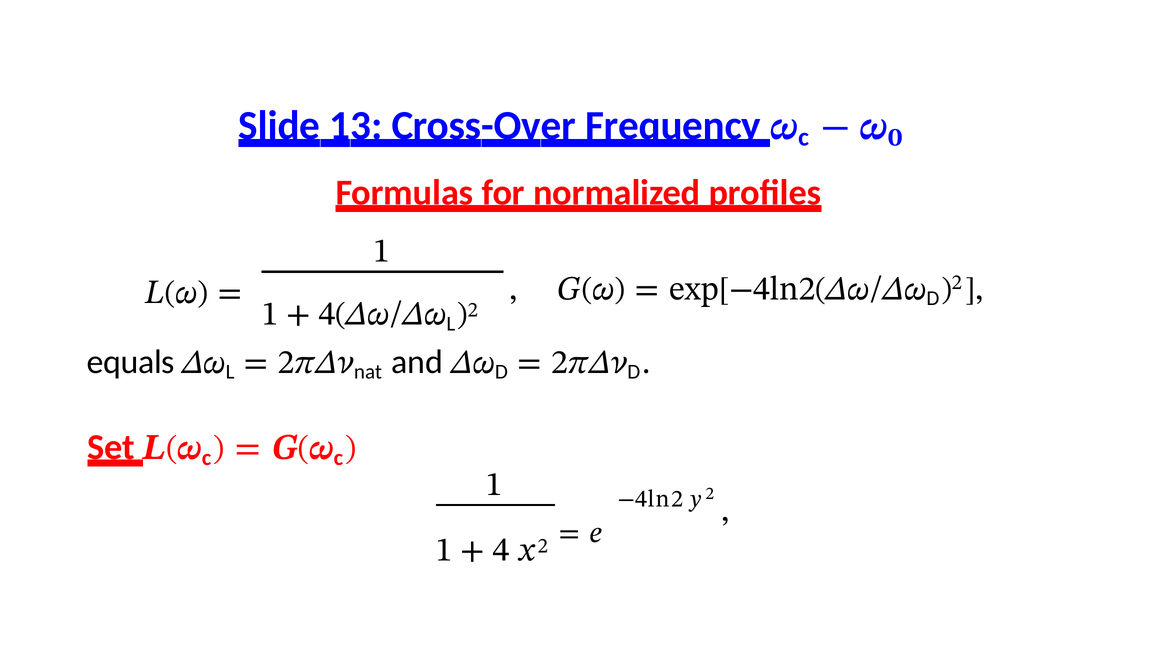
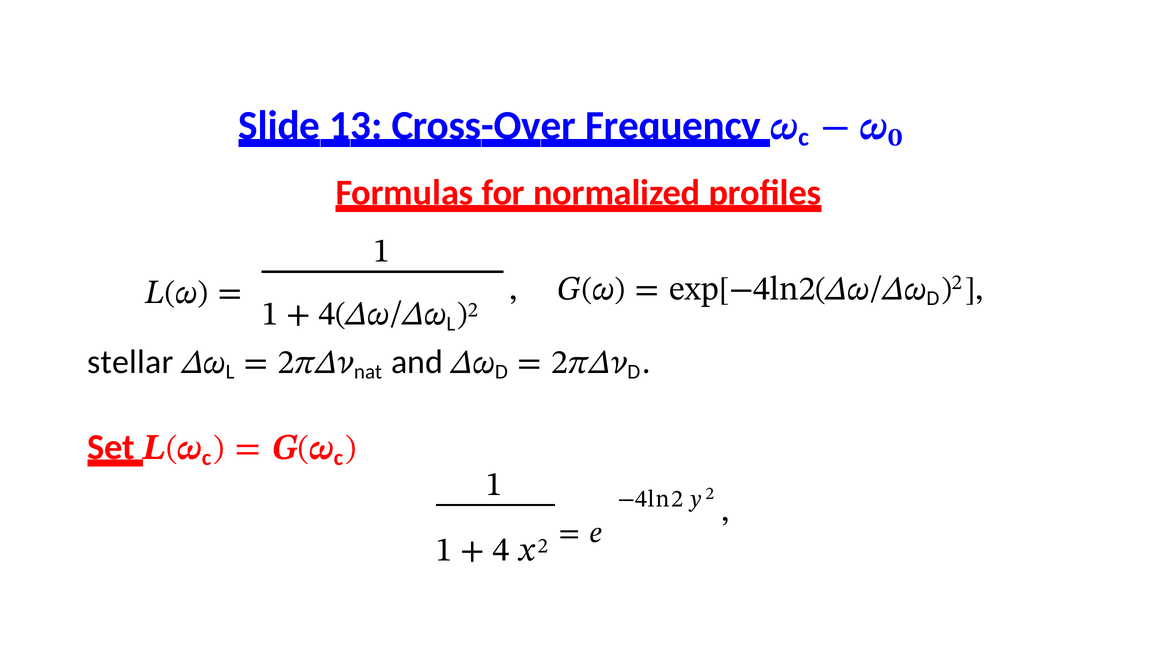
equals: equals -> stellar (130, 362)
